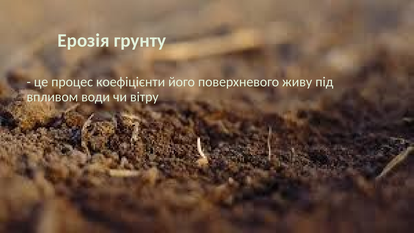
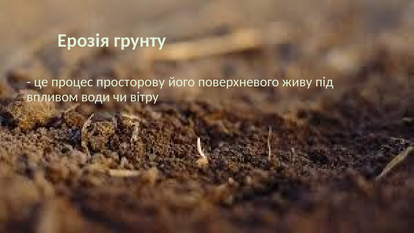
коефіцієнти: коефіцієнти -> просторову (131, 82)
